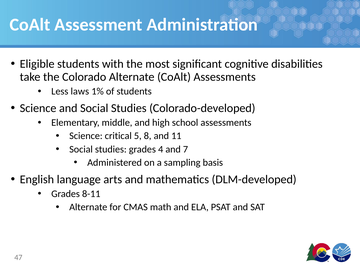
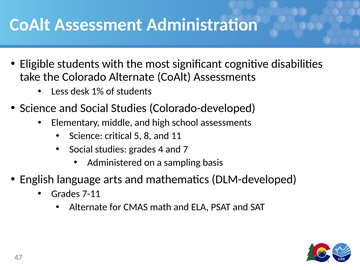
laws: laws -> desk (80, 91)
8-11: 8-11 -> 7-11 (91, 194)
